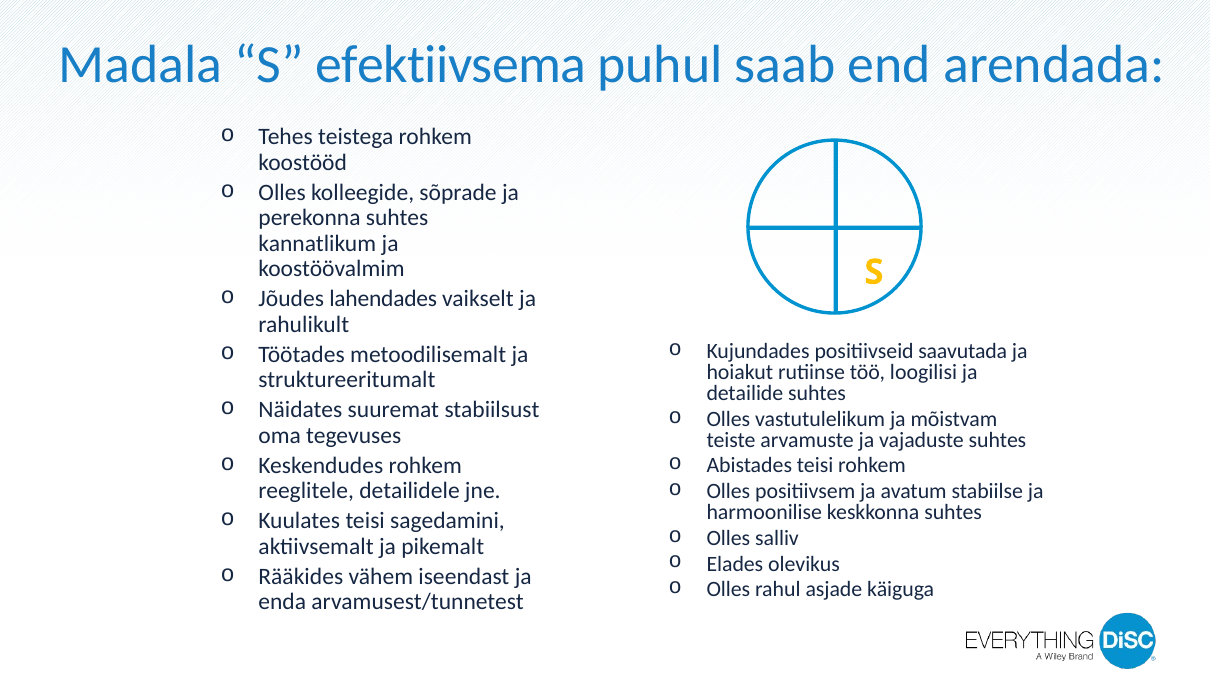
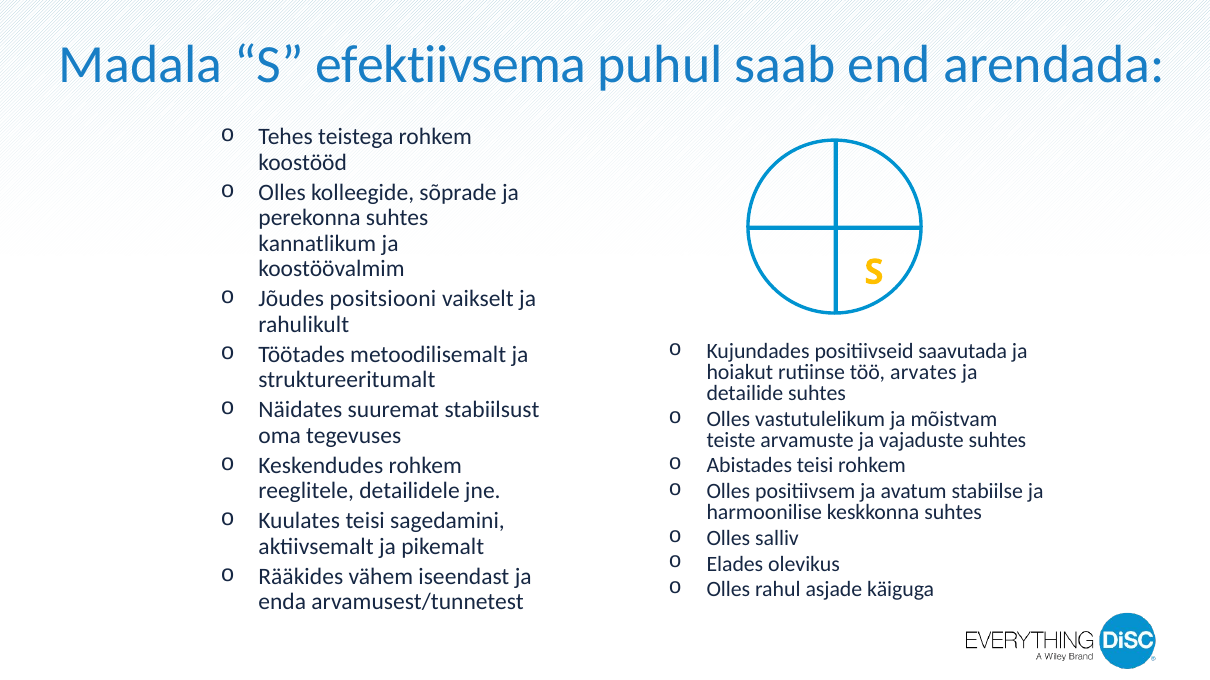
lahendades: lahendades -> positsiooni (383, 299)
loogilisi: loogilisi -> arvates (923, 373)
